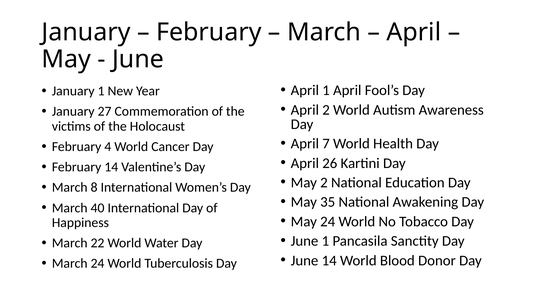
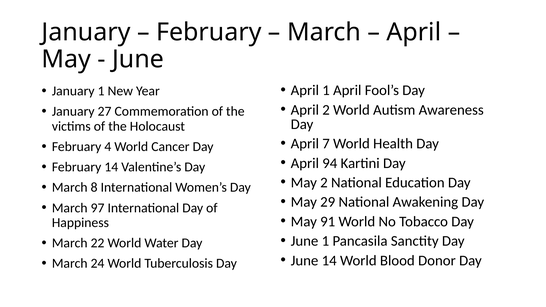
26: 26 -> 94 (330, 163)
35: 35 -> 29 (328, 202)
40: 40 -> 97 (98, 208)
May 24: 24 -> 91 (328, 222)
